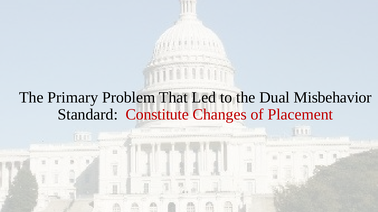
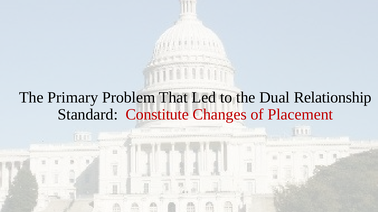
Misbehavior: Misbehavior -> Relationship (333, 98)
